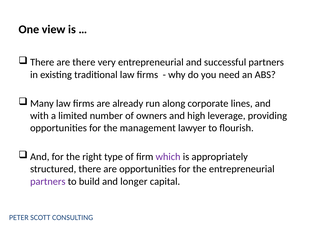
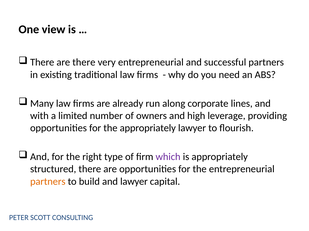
the management: management -> appropriately (148, 128)
partners colour: purple -> orange (48, 182)
and longer: longer -> lawyer (134, 182)
